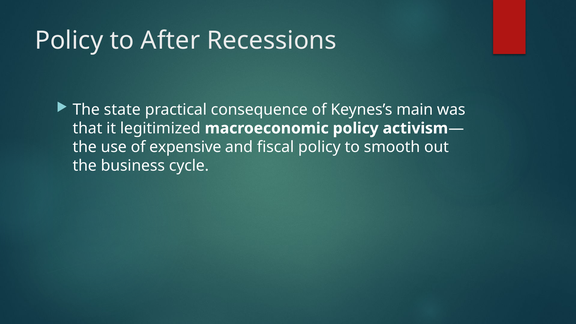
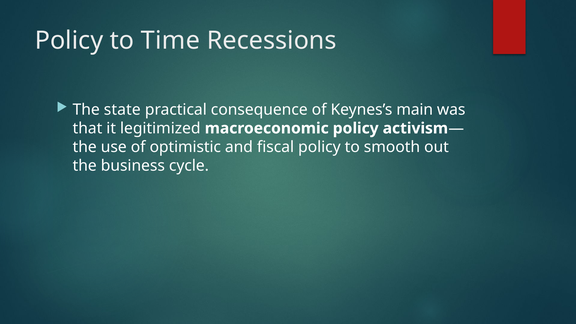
After: After -> Time (170, 40)
expensive: expensive -> optimistic (185, 147)
